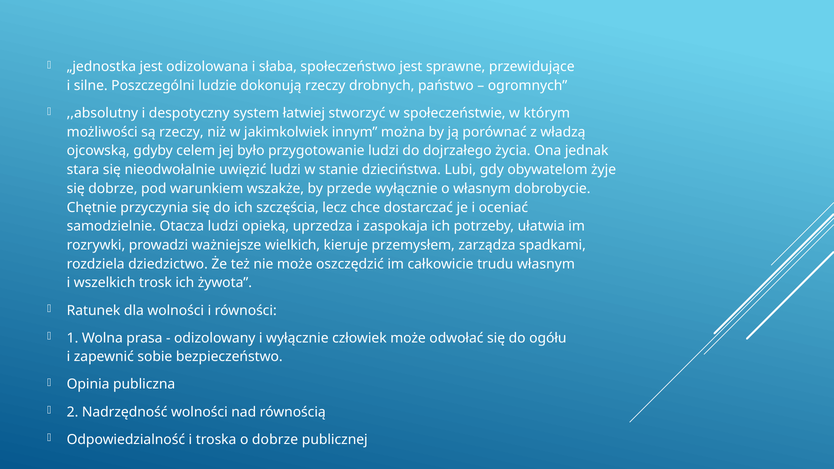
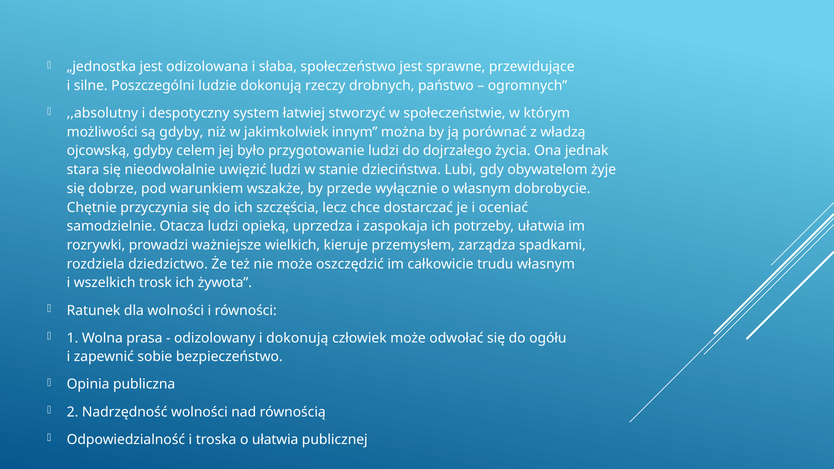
są rzeczy: rzeczy -> gdyby (181, 132)
i wyłącznie: wyłącznie -> dokonują (297, 338)
o dobrze: dobrze -> ułatwia (275, 440)
